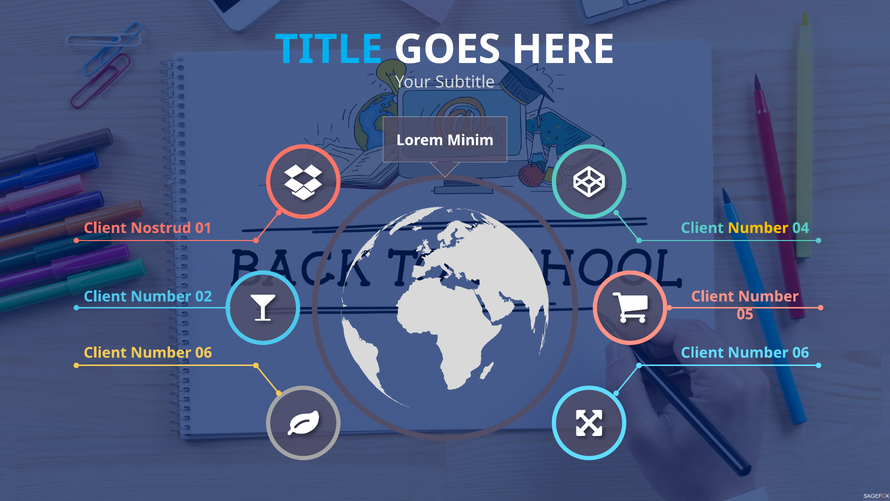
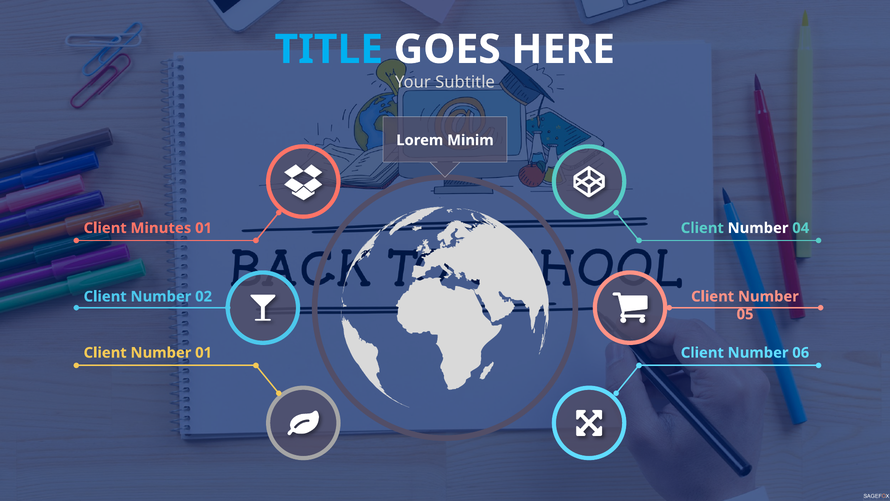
Nostrud: Nostrud -> Minutes (161, 228)
Number colour: yellow -> white (758, 228)
06: 06 -> 01 (204, 353)
